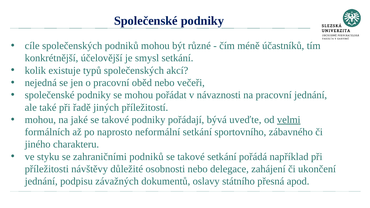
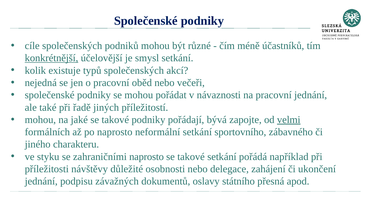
konkrétnější underline: none -> present (51, 58)
uveďte: uveďte -> zapojte (245, 120)
zahraničními podniků: podniků -> naprosto (147, 157)
